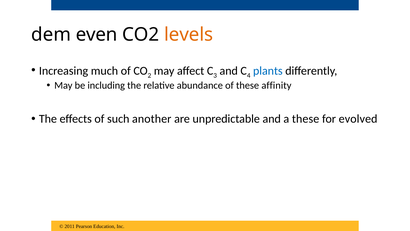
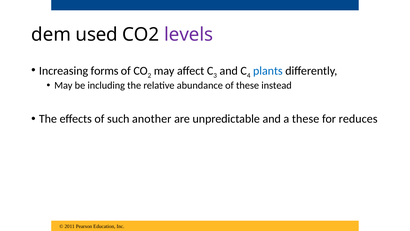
even: even -> used (97, 34)
levels colour: orange -> purple (189, 34)
much: much -> forms (105, 71)
affinity: affinity -> instead (277, 85)
evolved: evolved -> reduces (358, 119)
